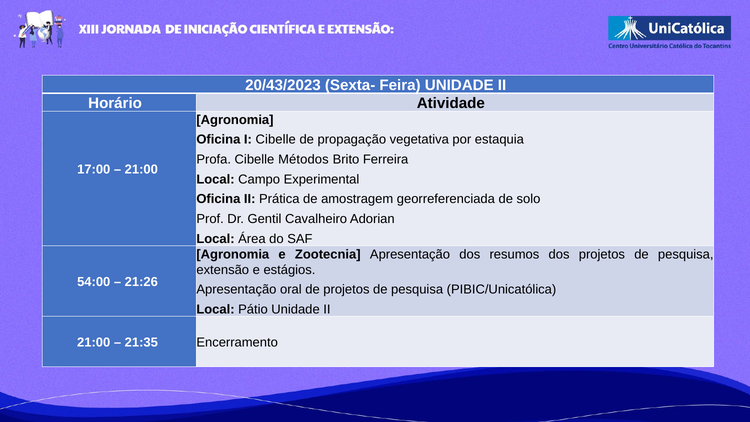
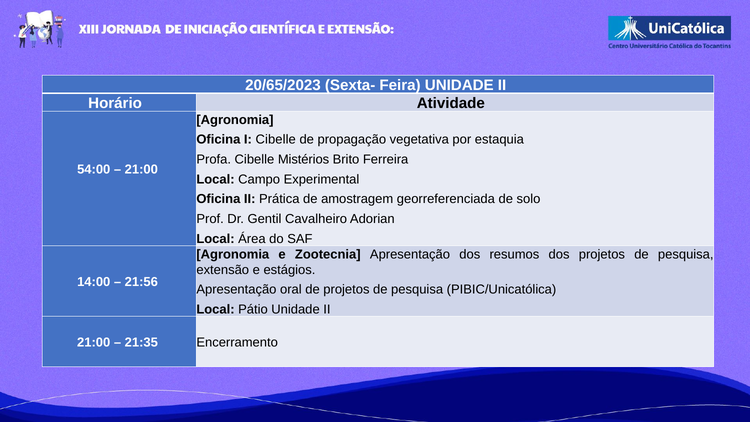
20/43/2023: 20/43/2023 -> 20/65/2023 (283, 85)
Métodos: Métodos -> Mistérios (304, 159)
17:00: 17:00 -> 54:00 (94, 169)
54:00: 54:00 -> 14:00 (94, 282)
21:26: 21:26 -> 21:56 (141, 282)
